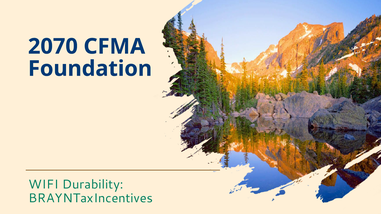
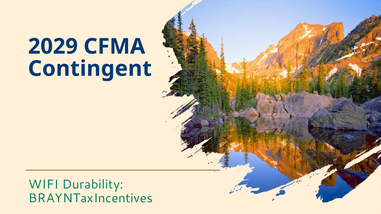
2070: 2070 -> 2029 (53, 47)
Foundation: Foundation -> Contingent (90, 69)
